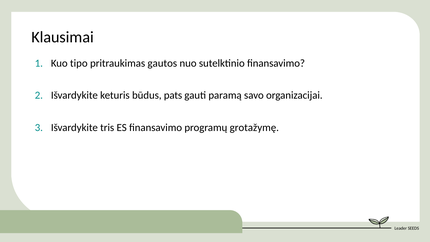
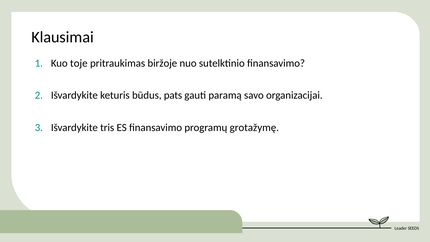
tipo: tipo -> toje (79, 63)
gautos: gautos -> biržoje (162, 63)
